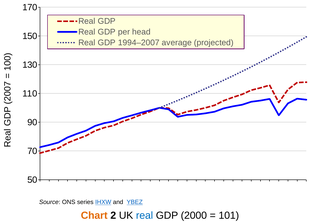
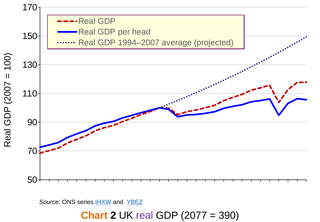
real colour: blue -> purple (145, 215)
2000: 2000 -> 2077 (194, 215)
101: 101 -> 390 (229, 215)
